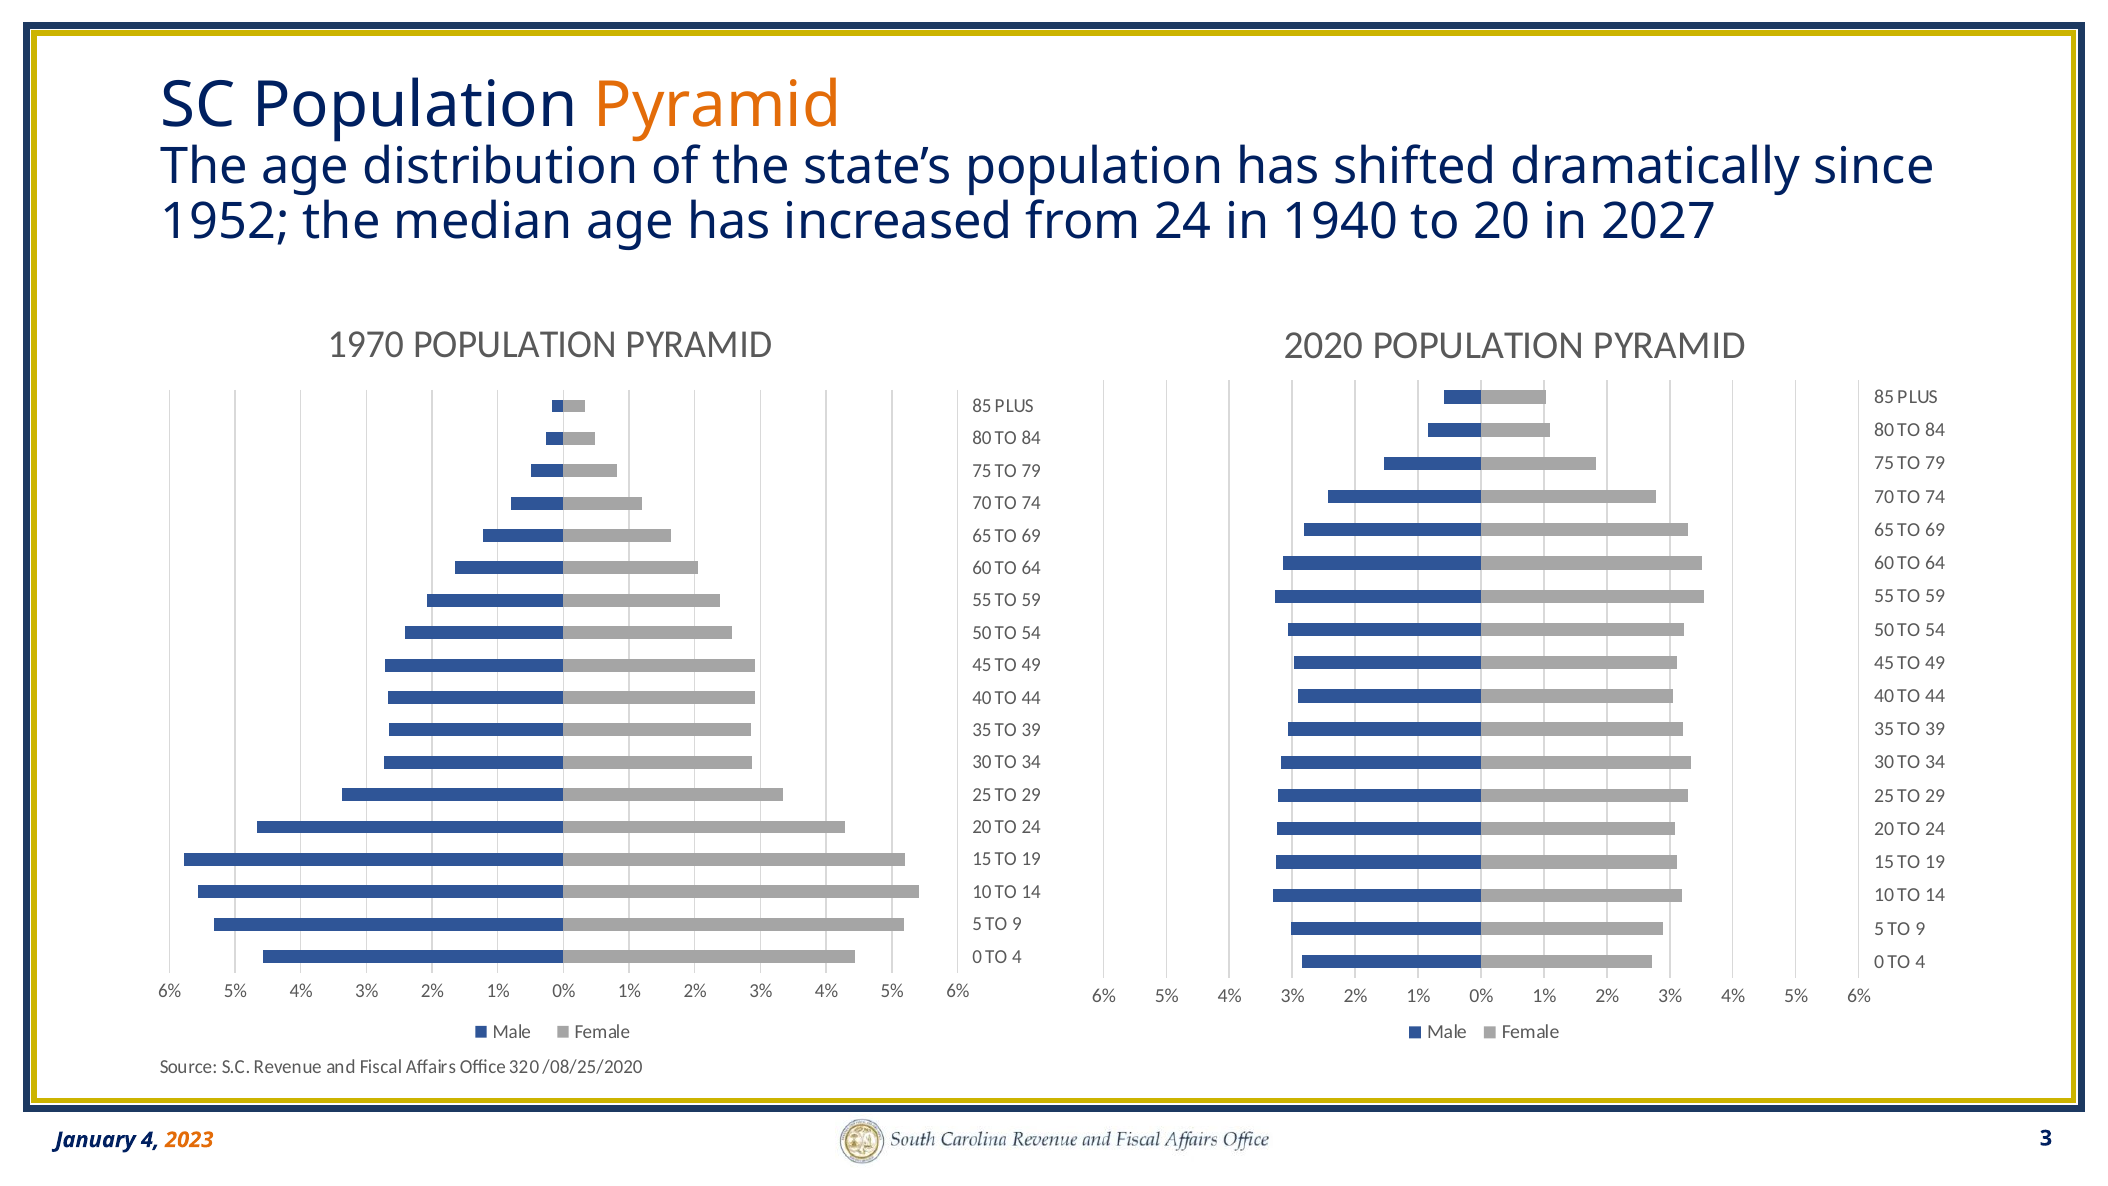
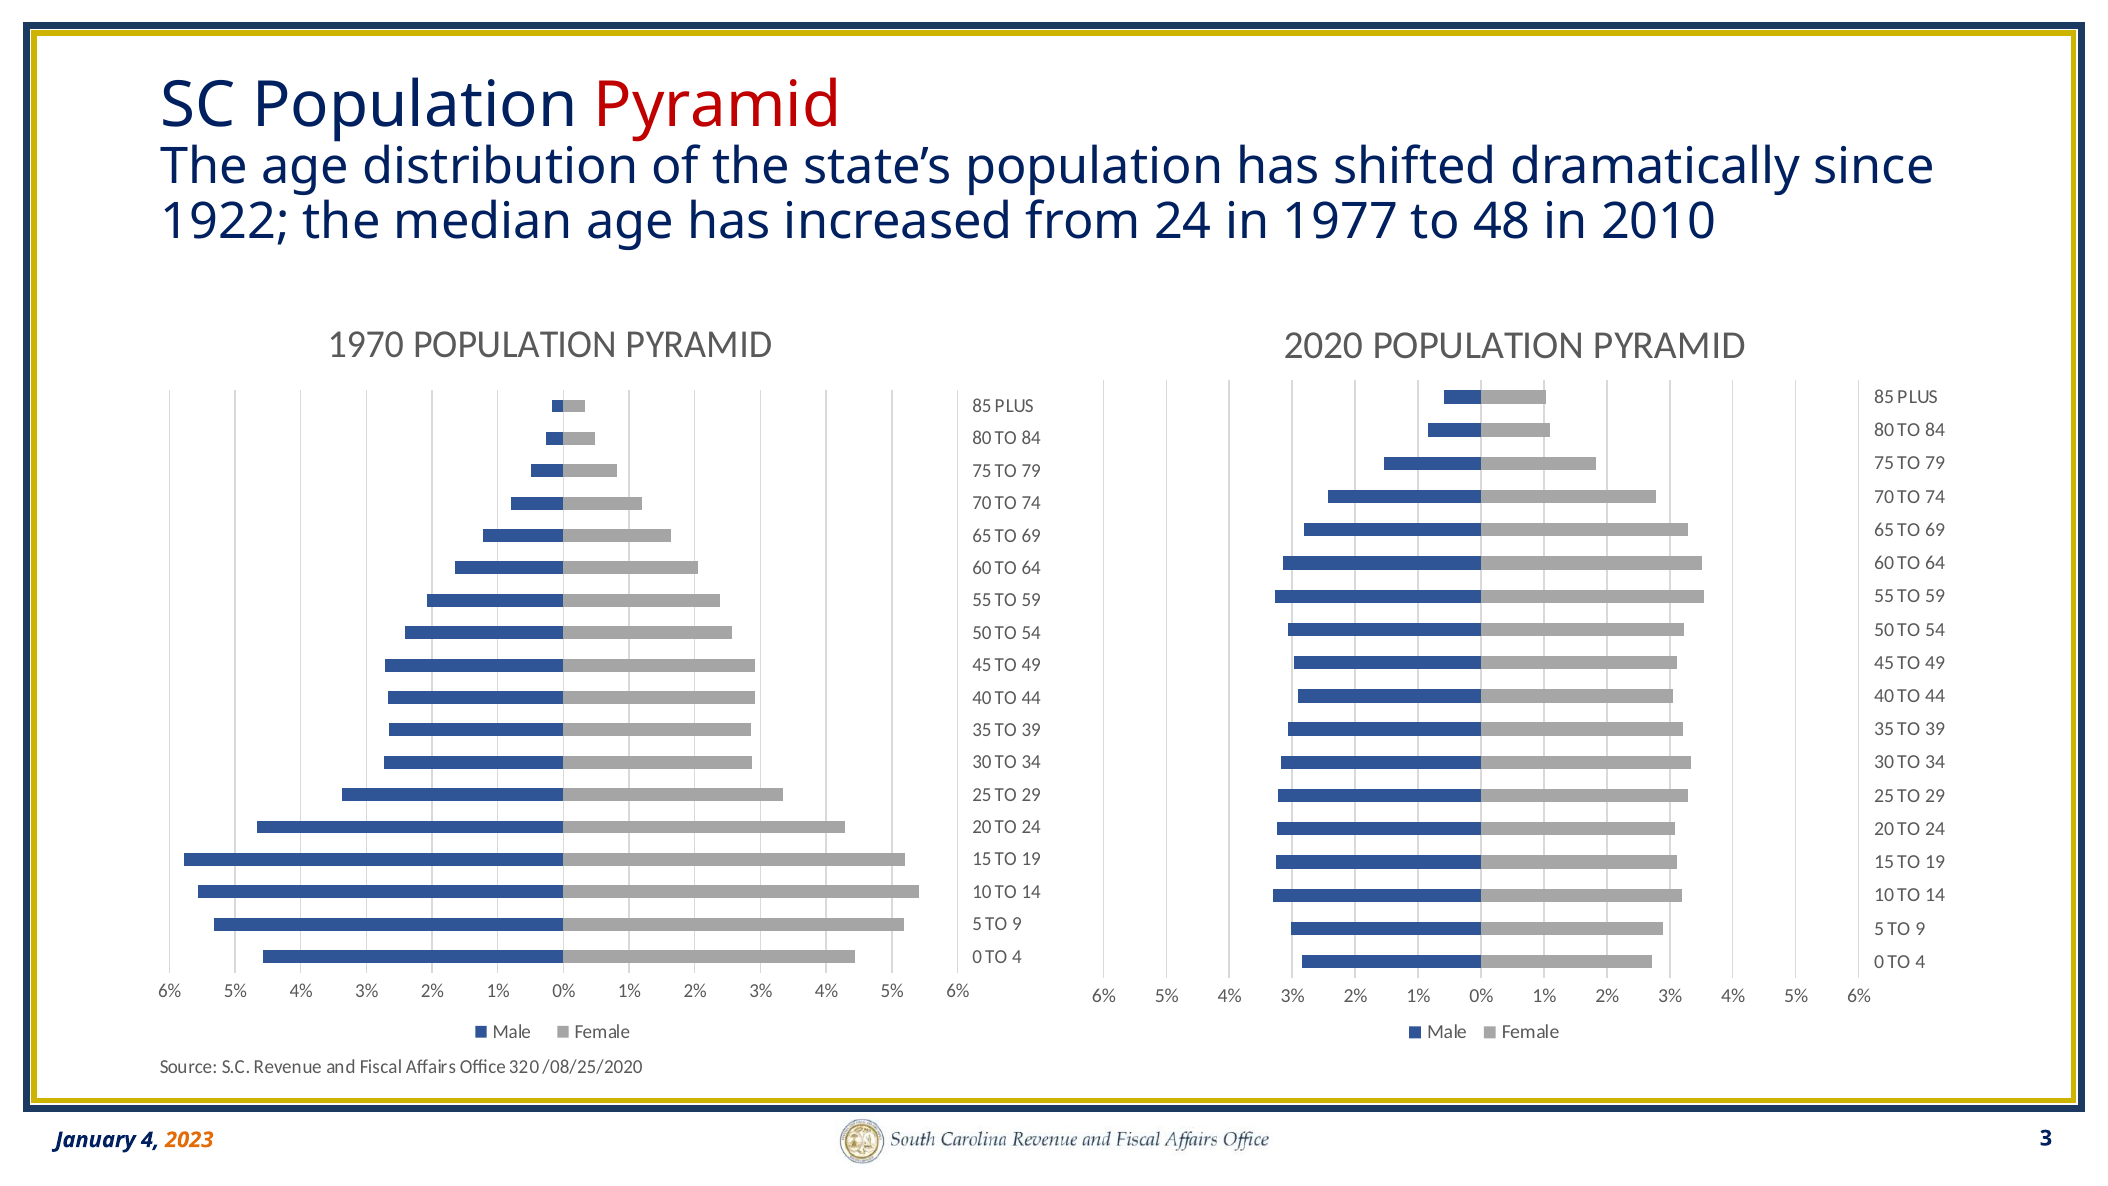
Pyramid colour: orange -> red (718, 105)
1952: 1952 -> 1922 (225, 221)
1940: 1940 -> 1977 (1340, 221)
to 20: 20 -> 48 (1502, 221)
2027: 2027 -> 2010 (1659, 221)
